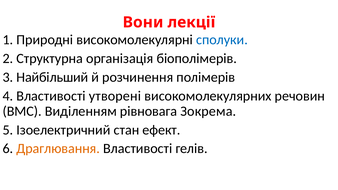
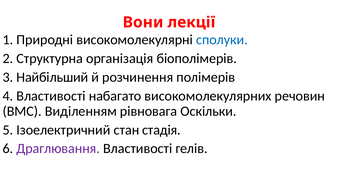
утворені: утворені -> набагато (115, 96)
Зокрема: Зокрема -> Оскільки (208, 111)
ефект: ефект -> стадія (161, 130)
Драглювання colour: orange -> purple (58, 149)
